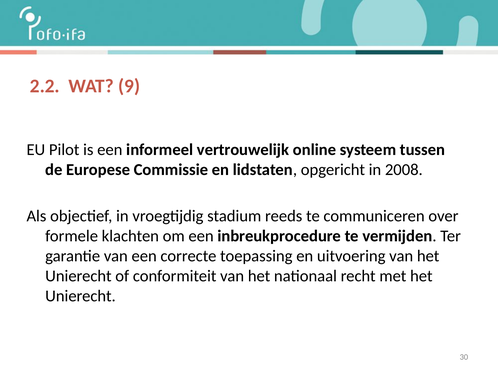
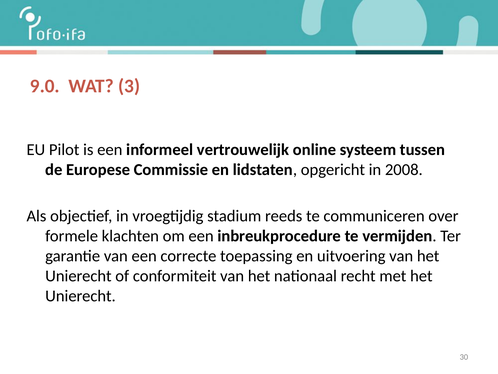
2.2: 2.2 -> 9.0 (45, 86)
9: 9 -> 3 (129, 86)
